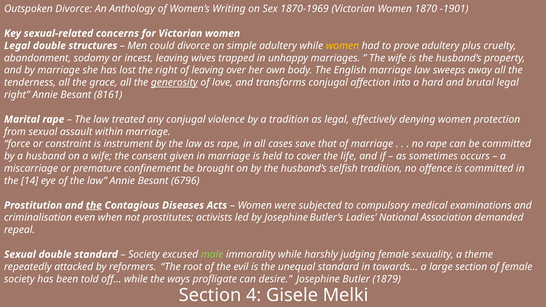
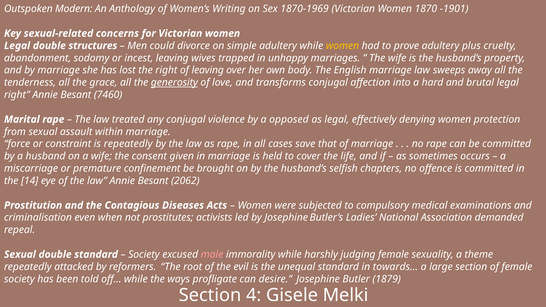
Outspoken Divorce: Divorce -> Modern (74, 9)
8161: 8161 -> 7460 (108, 95)
a tradition: tradition -> opposed (289, 119)
is instrument: instrument -> repeatedly (128, 144)
selfish tradition: tradition -> chapters (381, 169)
6796: 6796 -> 2062 (185, 181)
the underline: present -> none (94, 205)
male colour: light green -> pink (212, 255)
